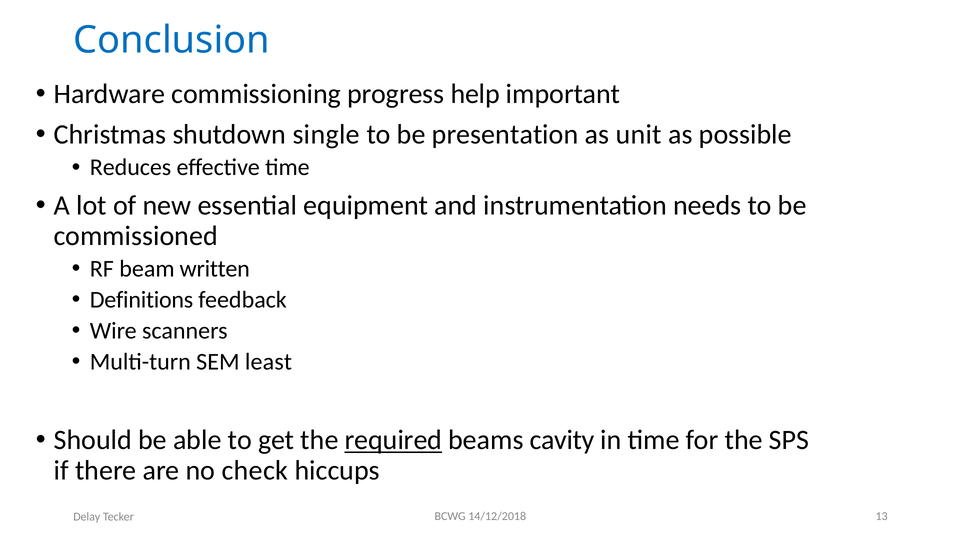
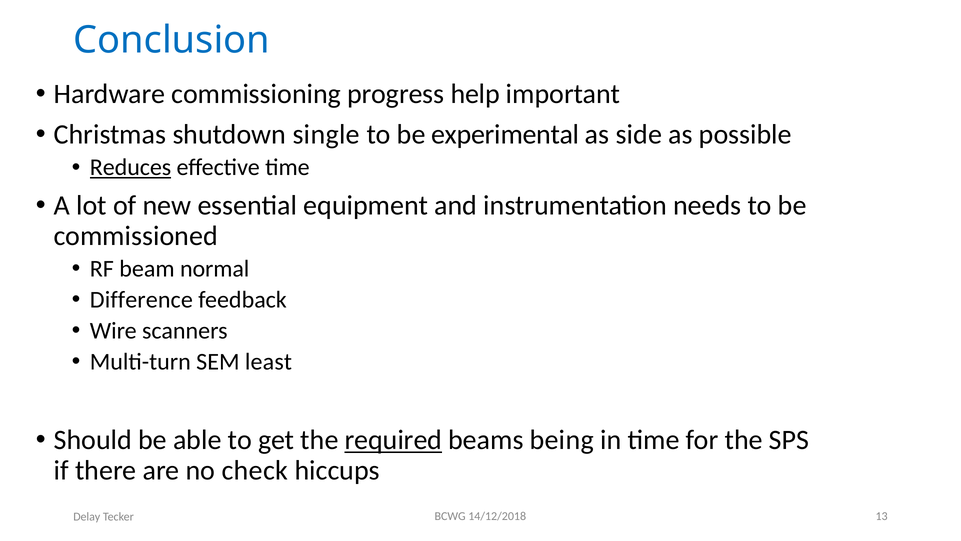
presentation: presentation -> experimental (505, 134)
unit: unit -> side (639, 134)
Reduces underline: none -> present (131, 167)
written: written -> normal (215, 269)
Definitions: Definitions -> Difference (141, 300)
cavity: cavity -> being (562, 440)
